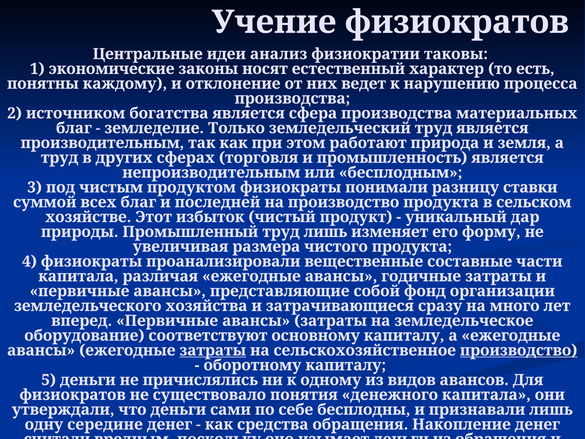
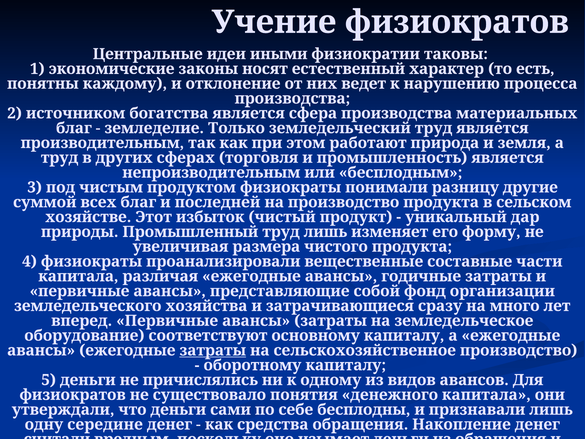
анализ: анализ -> иными (279, 54)
ставки: ставки -> другие (530, 187)
производство underline: present -> none (519, 350)
